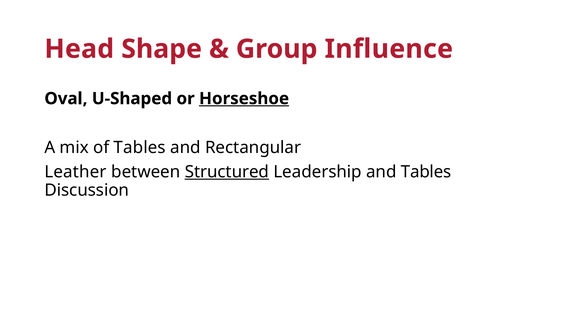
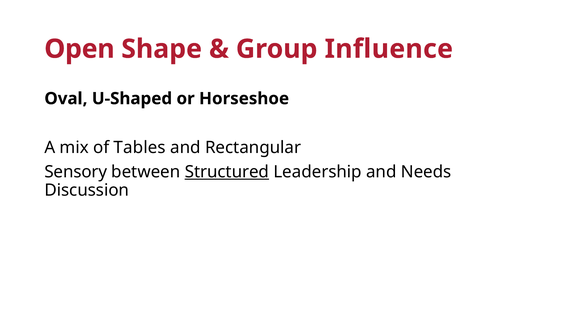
Head: Head -> Open (79, 49)
Horseshoe underline: present -> none (244, 98)
Leather: Leather -> Sensory (76, 172)
and Tables: Tables -> Needs (426, 172)
